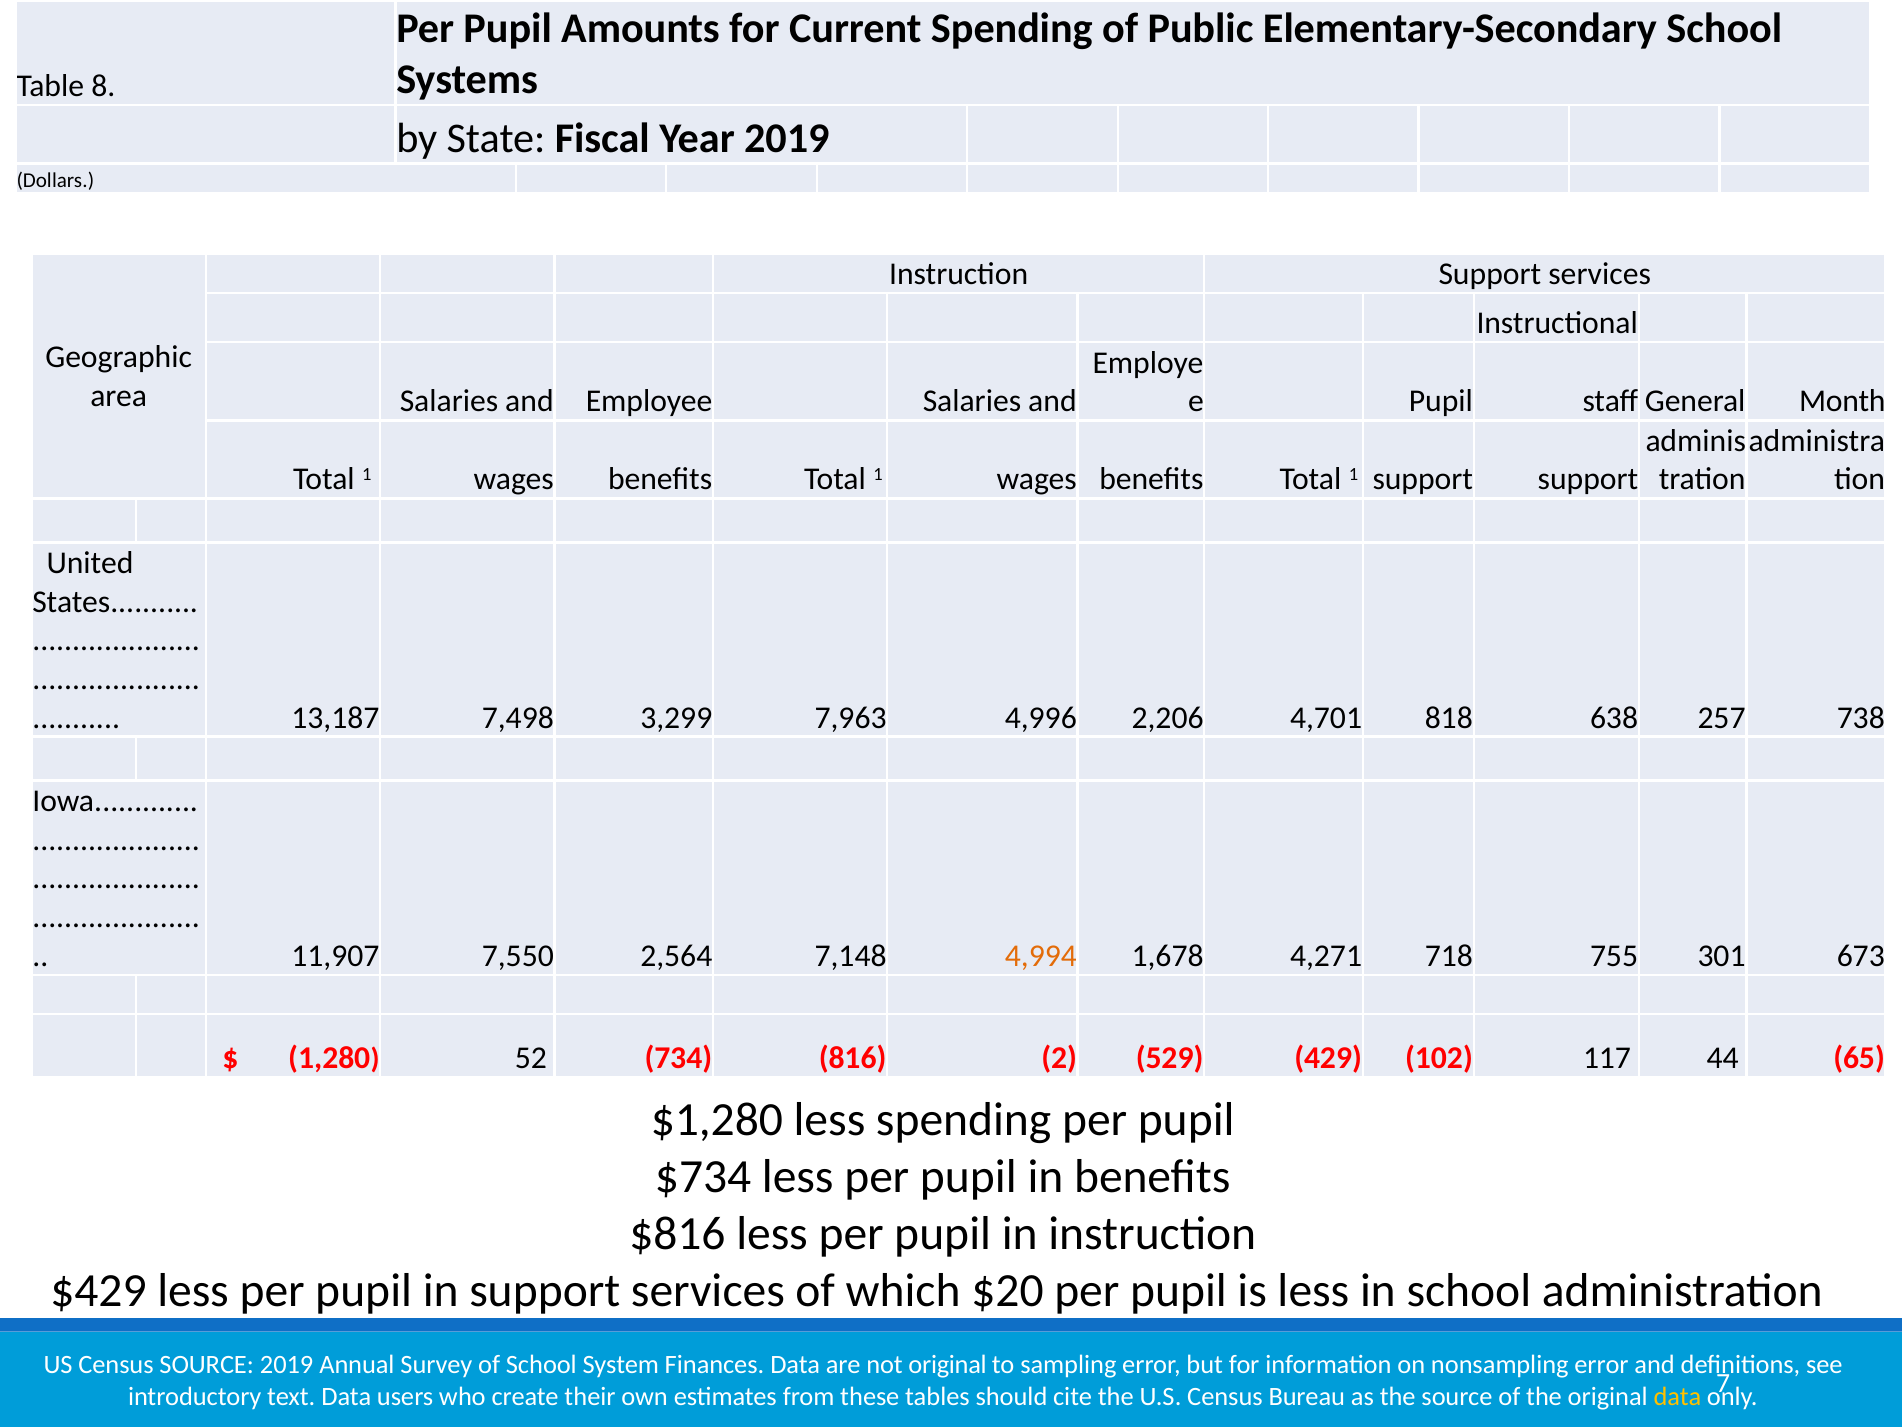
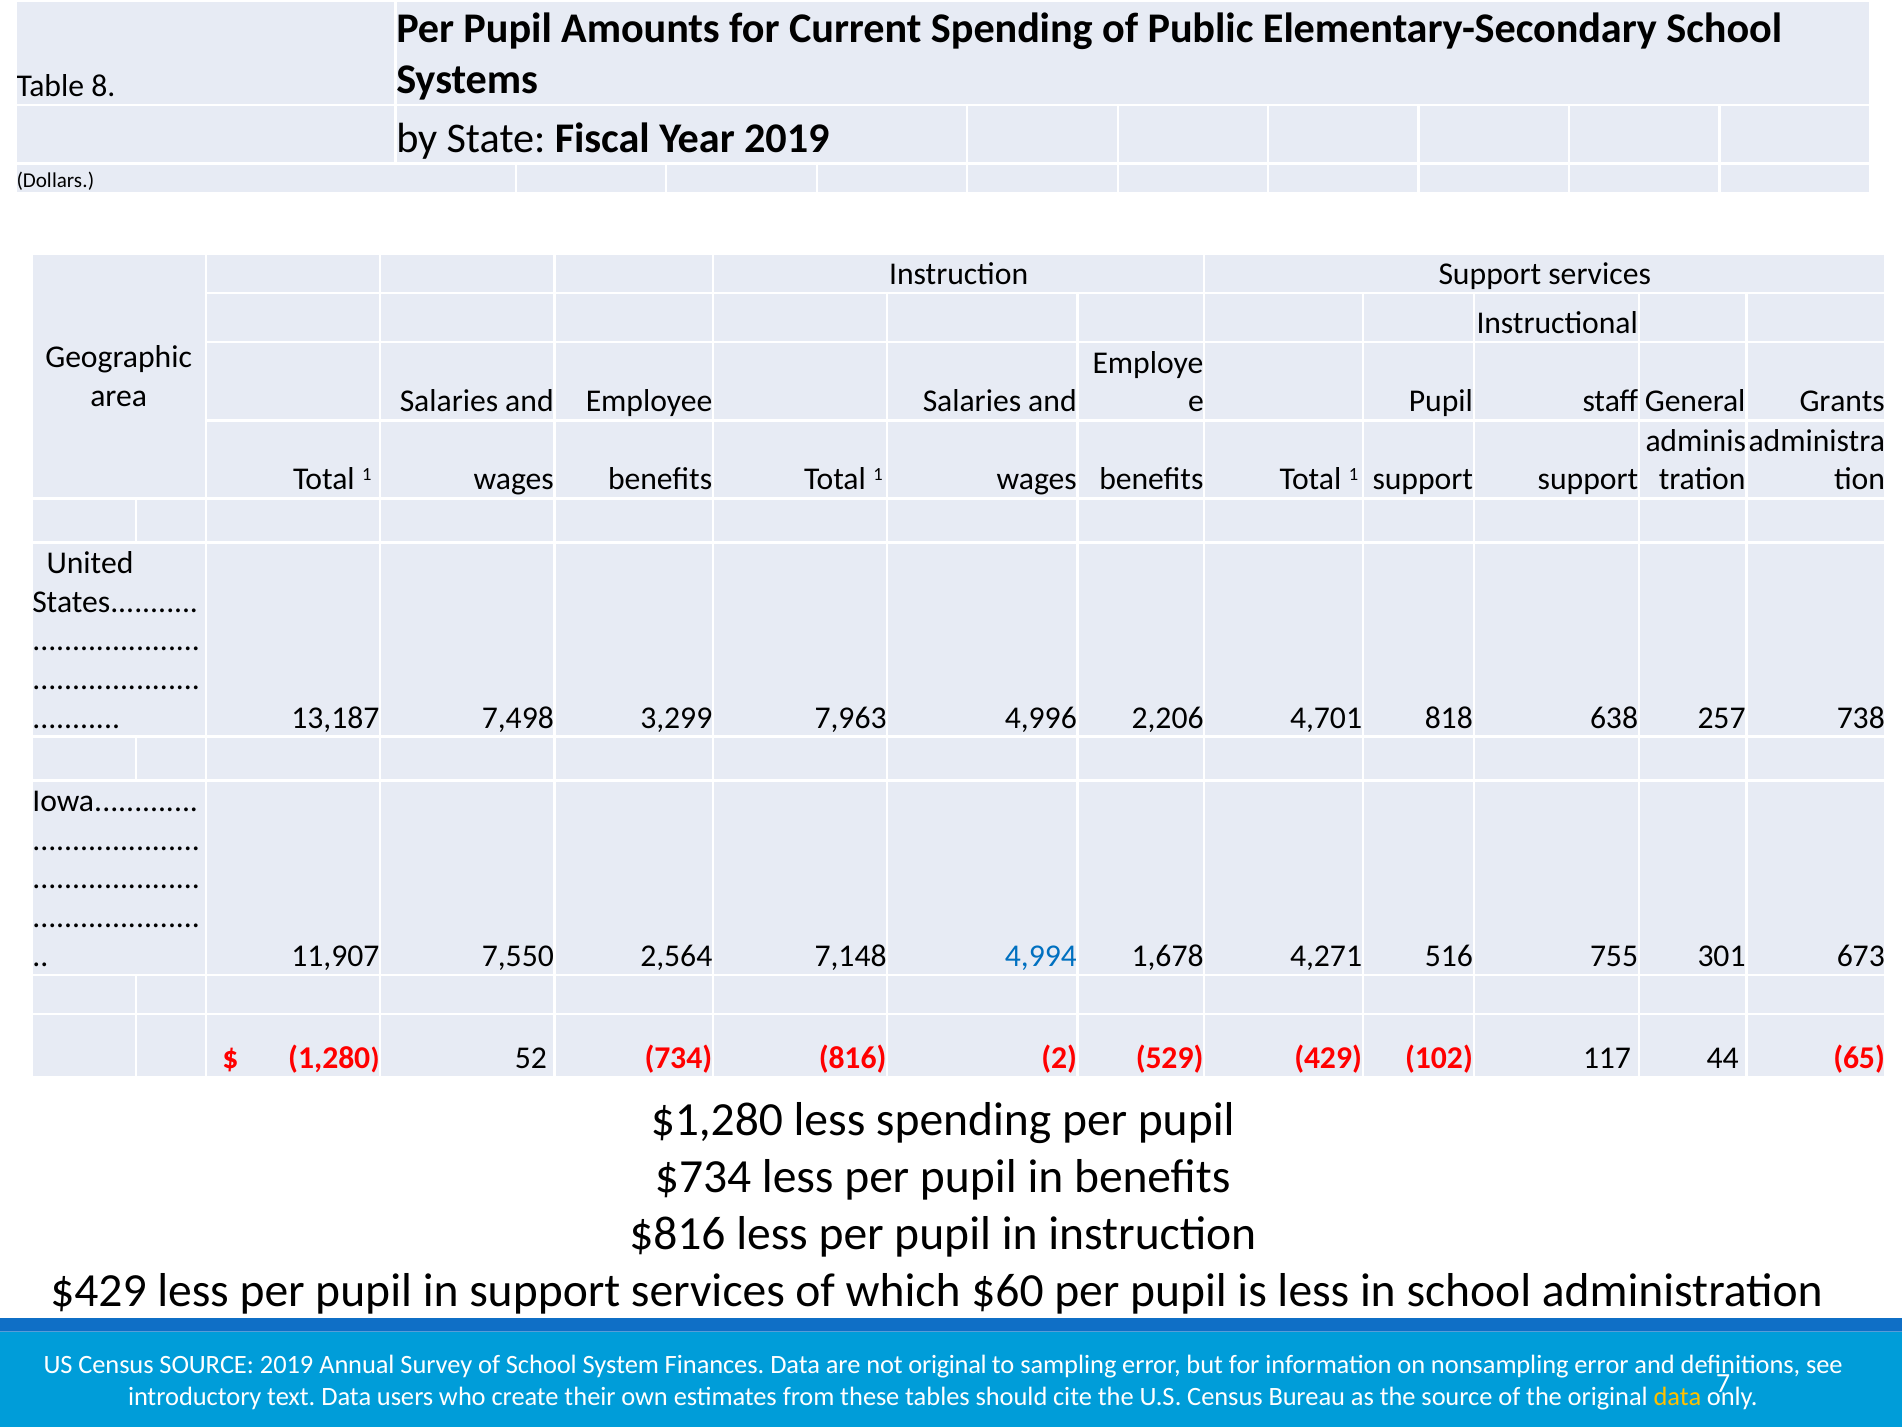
Month: Month -> Grants (1842, 401)
4,994 colour: orange -> blue (1041, 955)
718: 718 -> 516 (1449, 955)
$20: $20 -> $60 (1008, 1290)
